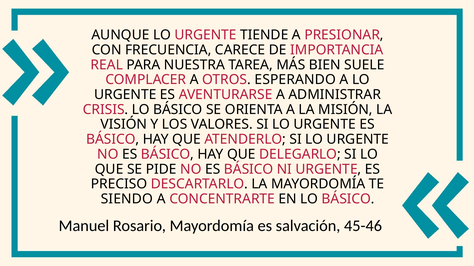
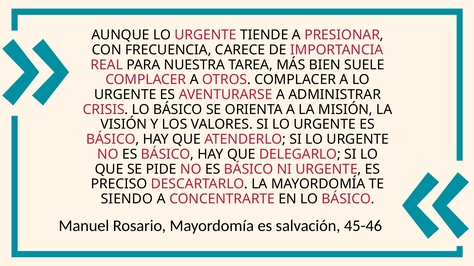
OTROS ESPERANDO: ESPERANDO -> COMPLACER (295, 80)
